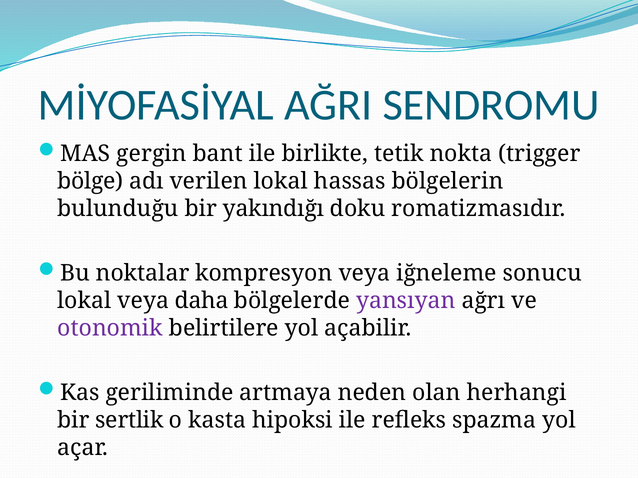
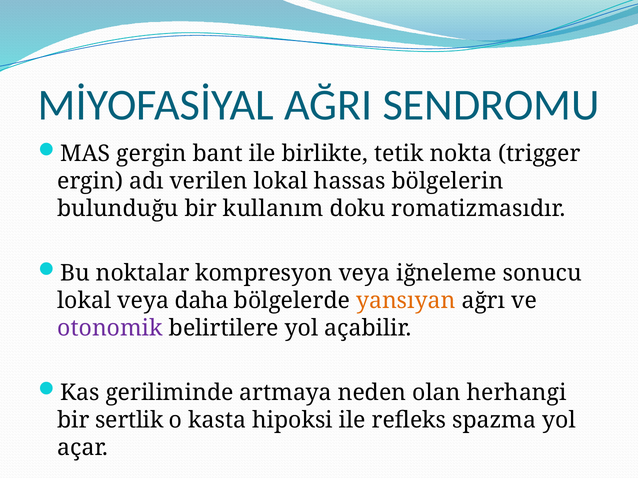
bölge: bölge -> ergin (90, 181)
yakındığı: yakındığı -> kullanım (273, 209)
yansıyan colour: purple -> orange (406, 301)
